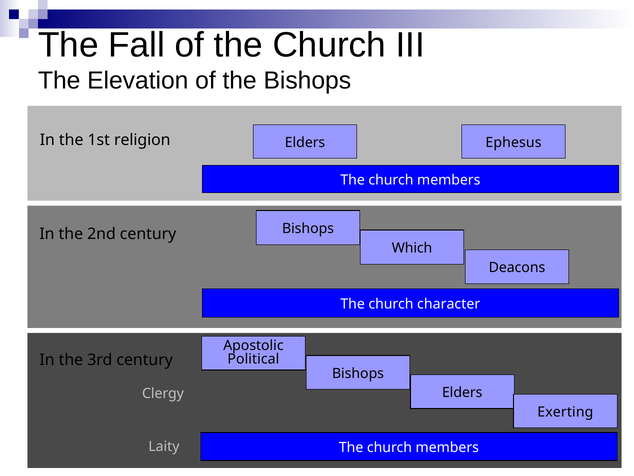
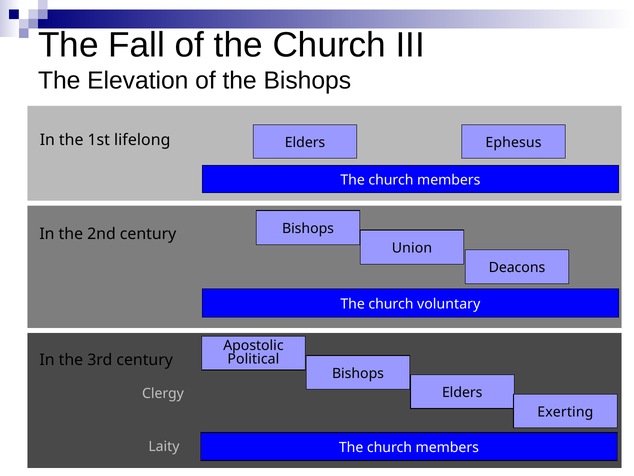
religion: religion -> lifelong (142, 140)
Which: Which -> Union (412, 248)
character: character -> voluntary (449, 304)
